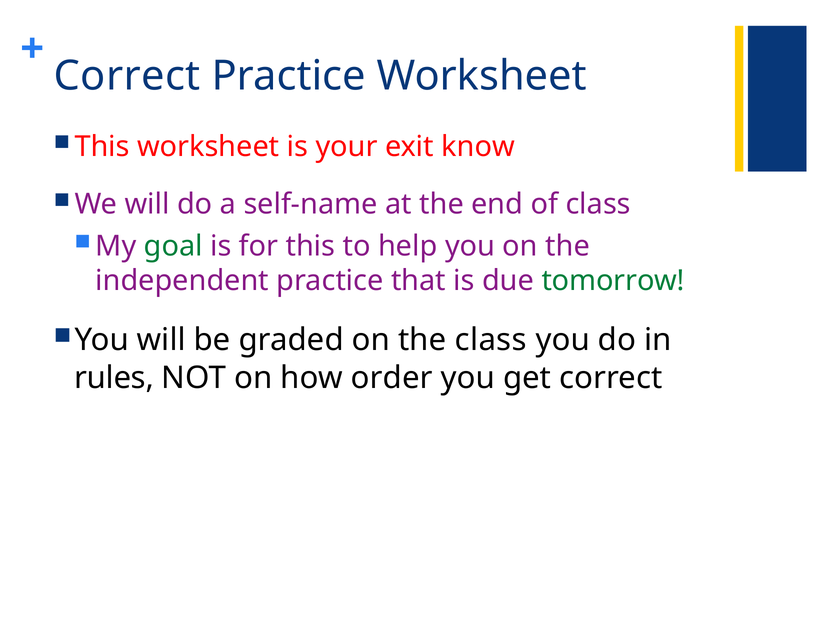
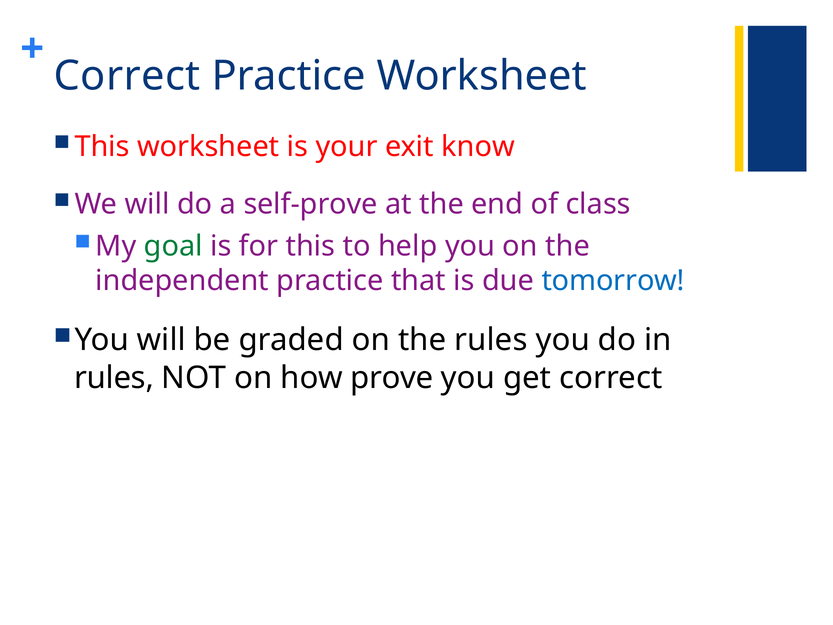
self-name: self-name -> self-prove (311, 204)
tomorrow colour: green -> blue (613, 281)
the class: class -> rules (491, 340)
order: order -> prove (392, 378)
